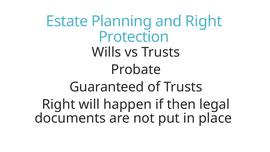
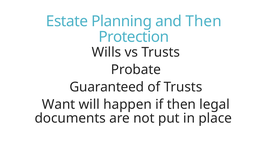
and Right: Right -> Then (204, 21)
Right: Right -> Want (59, 104)
